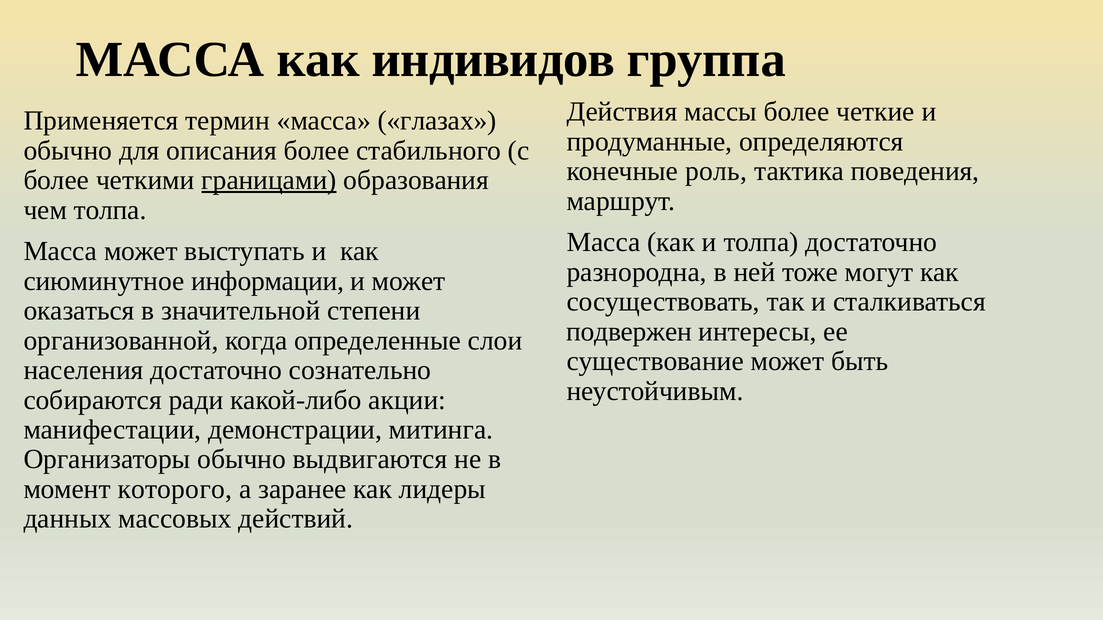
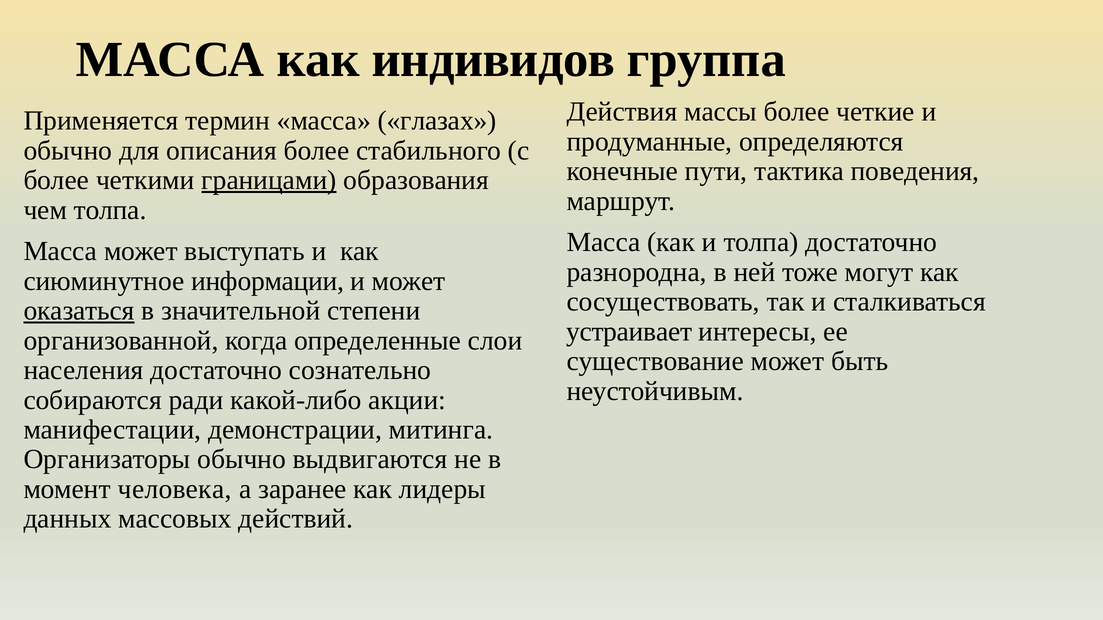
роль: роль -> пути (716, 171)
оказаться underline: none -> present (79, 311)
подвержен: подвержен -> устраивает (629, 332)
которого: которого -> человека (175, 489)
